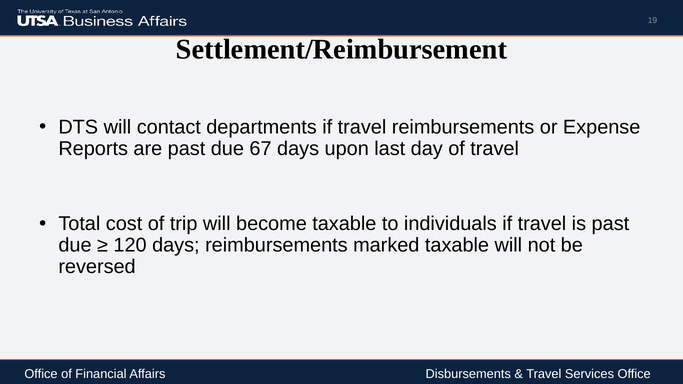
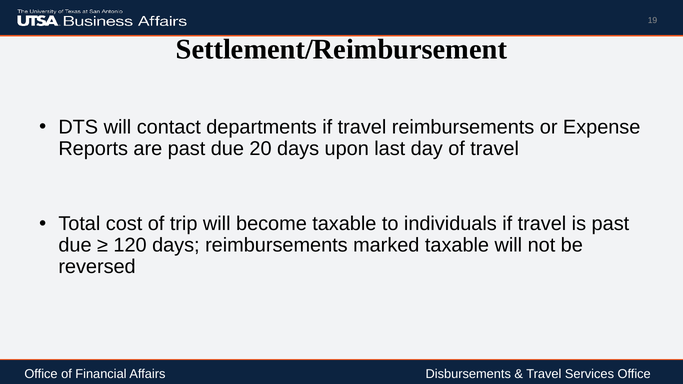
67: 67 -> 20 (261, 149)
